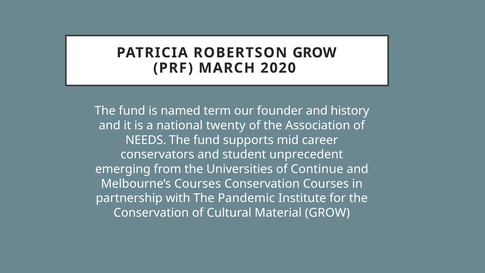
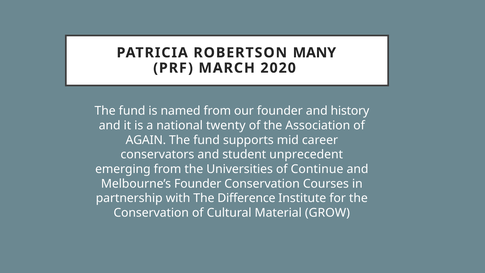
ROBERTSON GROW: GROW -> MANY (314, 53)
named term: term -> from (217, 111)
NEEDS: NEEDS -> AGAIN (146, 140)
Melbourne’s Courses: Courses -> Founder (198, 184)
Pandemic: Pandemic -> Difference (246, 198)
